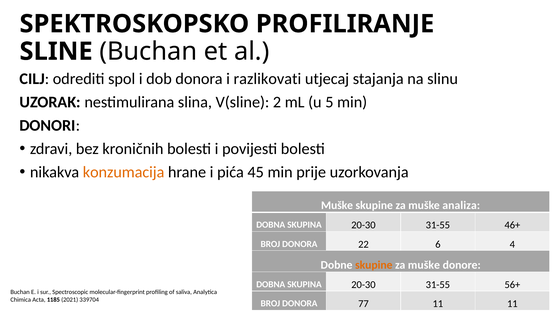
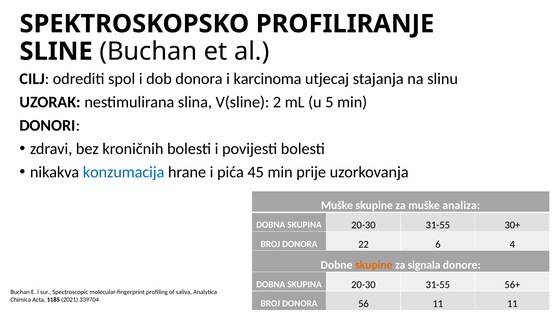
razlikovati: razlikovati -> karcinoma (268, 79)
konzumacija colour: orange -> blue (124, 172)
46+: 46+ -> 30+ (512, 225)
muške: muške -> signala (424, 265)
77: 77 -> 56 (363, 304)
